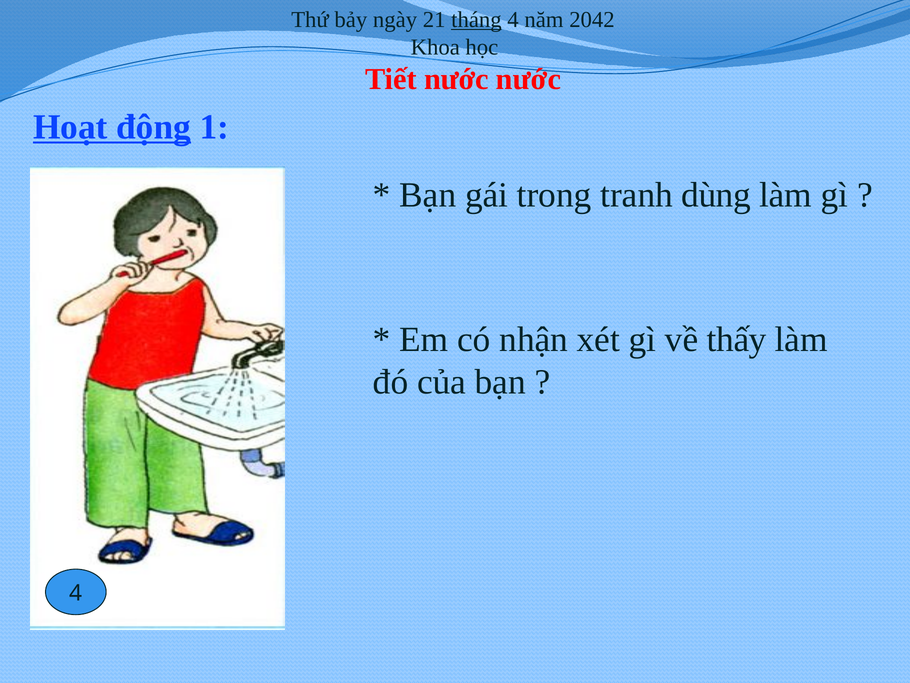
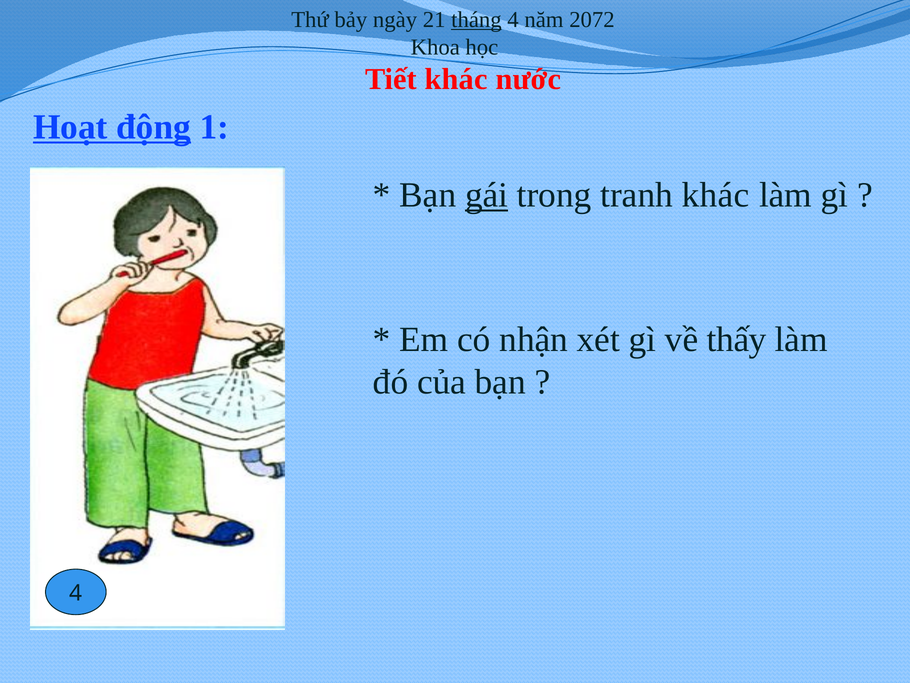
2042: 2042 -> 2072 (592, 20)
Tiết nước: nước -> khác (456, 79)
gái underline: none -> present (487, 195)
tranh dùng: dùng -> khác (716, 195)
